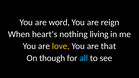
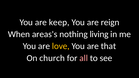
word: word -> keep (59, 22)
heart's: heart's -> areas's (45, 34)
though: though -> church (52, 58)
all colour: light blue -> pink (84, 58)
